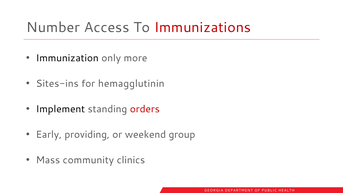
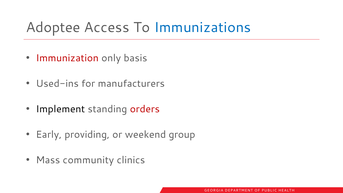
Number: Number -> Adoptee (53, 28)
Immunizations colour: red -> blue (203, 28)
Immunization colour: black -> red (67, 58)
more: more -> basis (135, 58)
Sites-ins: Sites-ins -> Used-ins (57, 84)
hemagglutinin: hemagglutinin -> manufacturers (131, 84)
